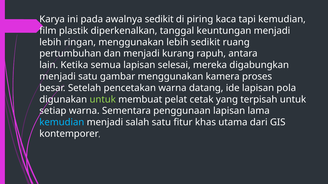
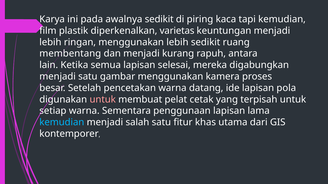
tanggal: tanggal -> varietas (177, 31)
pertumbuhan: pertumbuhan -> membentang (70, 54)
untuk colour: light green -> pink (103, 100)
